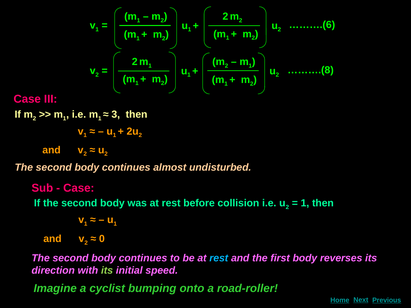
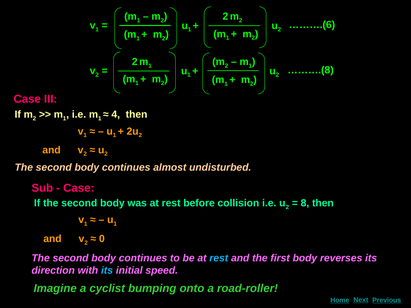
3: 3 -> 4 (116, 114)
1: 1 -> 8 (305, 203)
its colour: light green -> light blue (107, 271)
